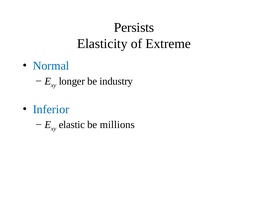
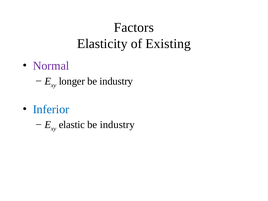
Persists: Persists -> Factors (134, 28)
Extreme: Extreme -> Existing (168, 44)
Normal colour: blue -> purple (51, 66)
millions: millions -> industry (117, 125)
